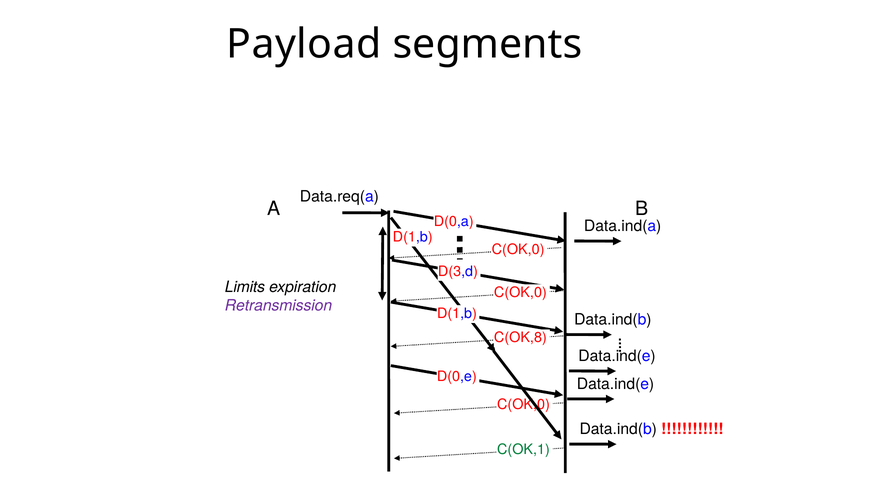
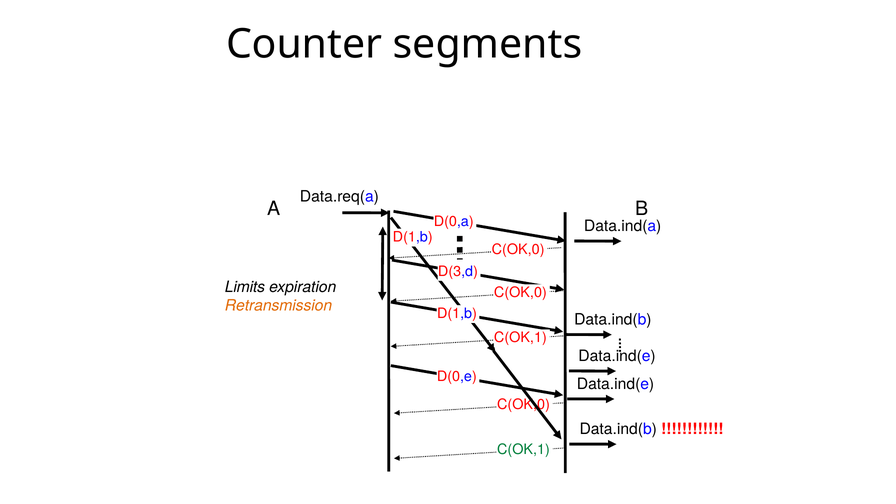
Payload: Payload -> Counter (304, 44)
Retransmission colour: purple -> orange (278, 305)
C(OK,8: C(OK,8 -> C(OK,1 (520, 338)
